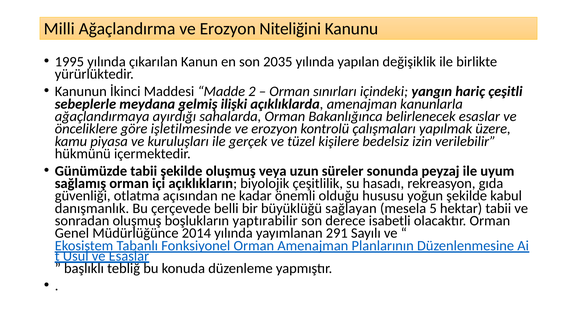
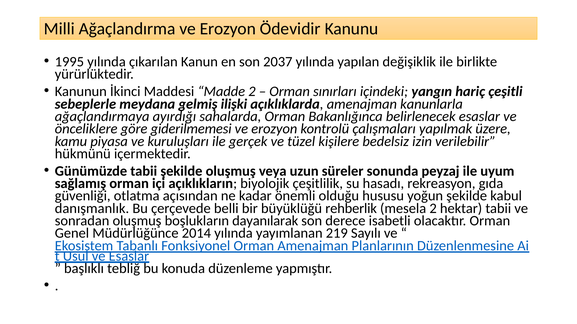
Niteliğini: Niteliğini -> Ödevidir (290, 29)
2035: 2035 -> 2037 (278, 62)
işletilmesinde: işletilmesinde -> giderilmemesi (191, 129)
sağlayan: sağlayan -> rehberlik (351, 209)
mesela 5: 5 -> 2 (433, 209)
yaptırabilir: yaptırabilir -> dayanılarak (265, 221)
291: 291 -> 219 (337, 234)
